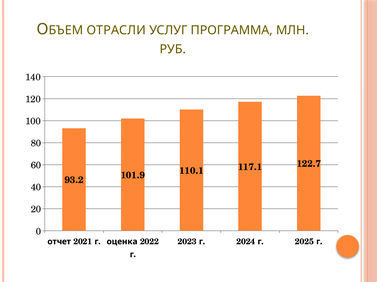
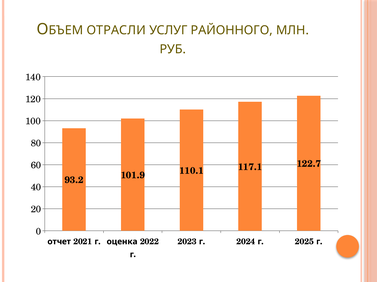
ПРОГРАММА: ПРОГРАММА -> РАЙОННОГО (232, 30)
